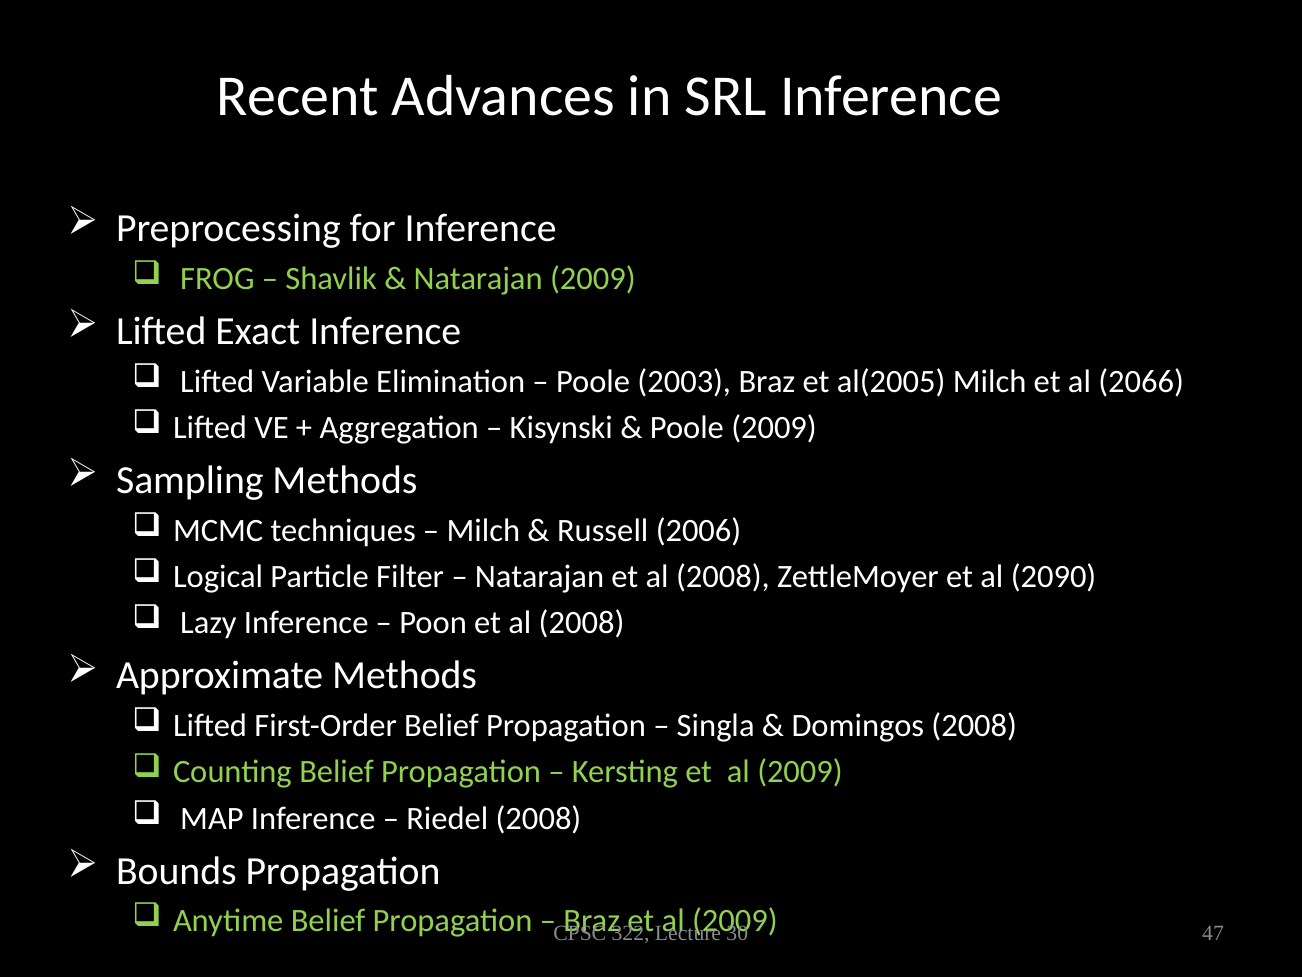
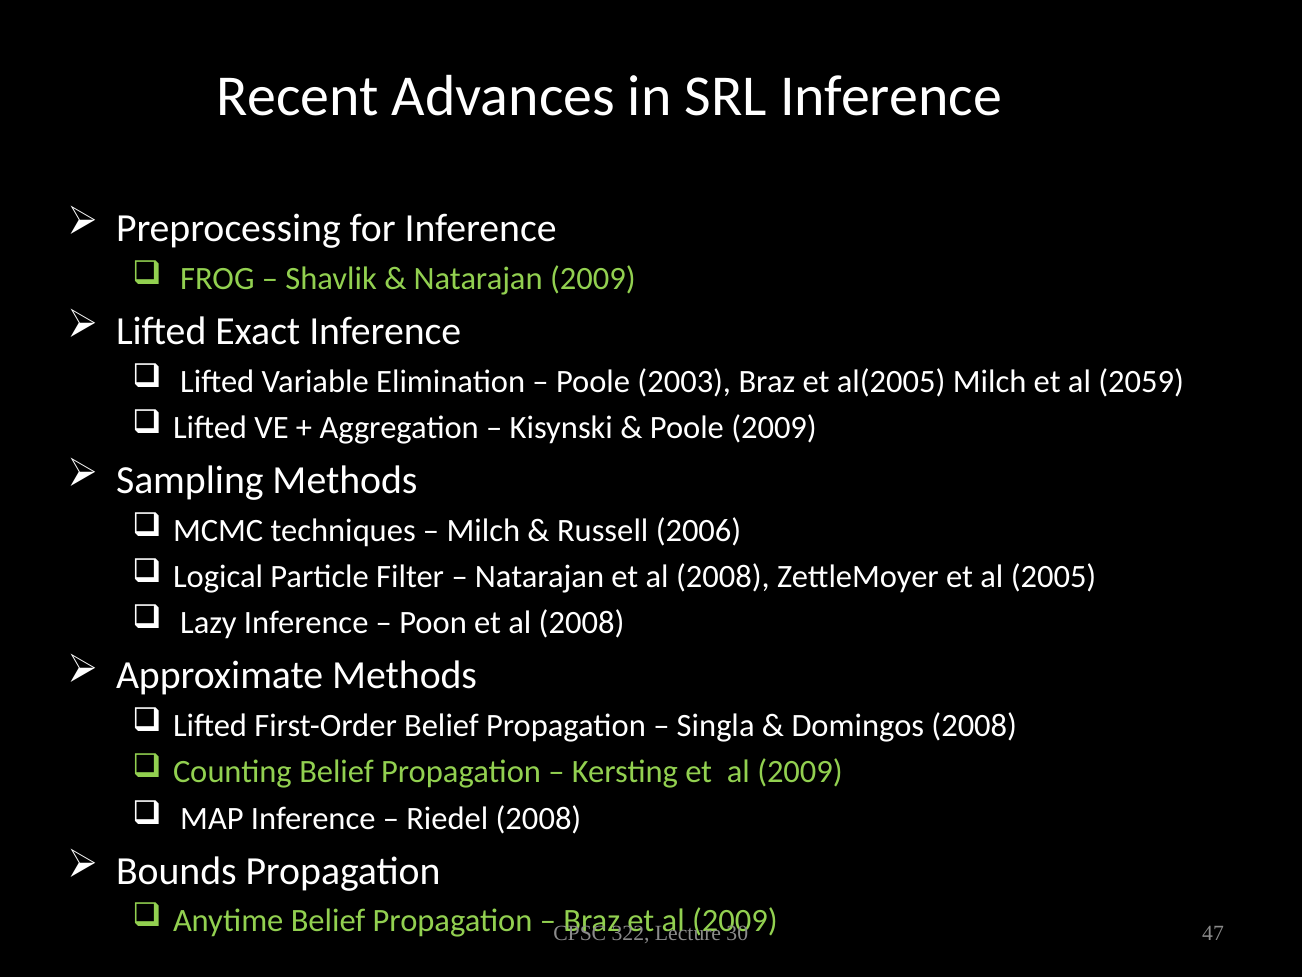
2066: 2066 -> 2059 (1141, 381)
2090: 2090 -> 2005 (1054, 576)
